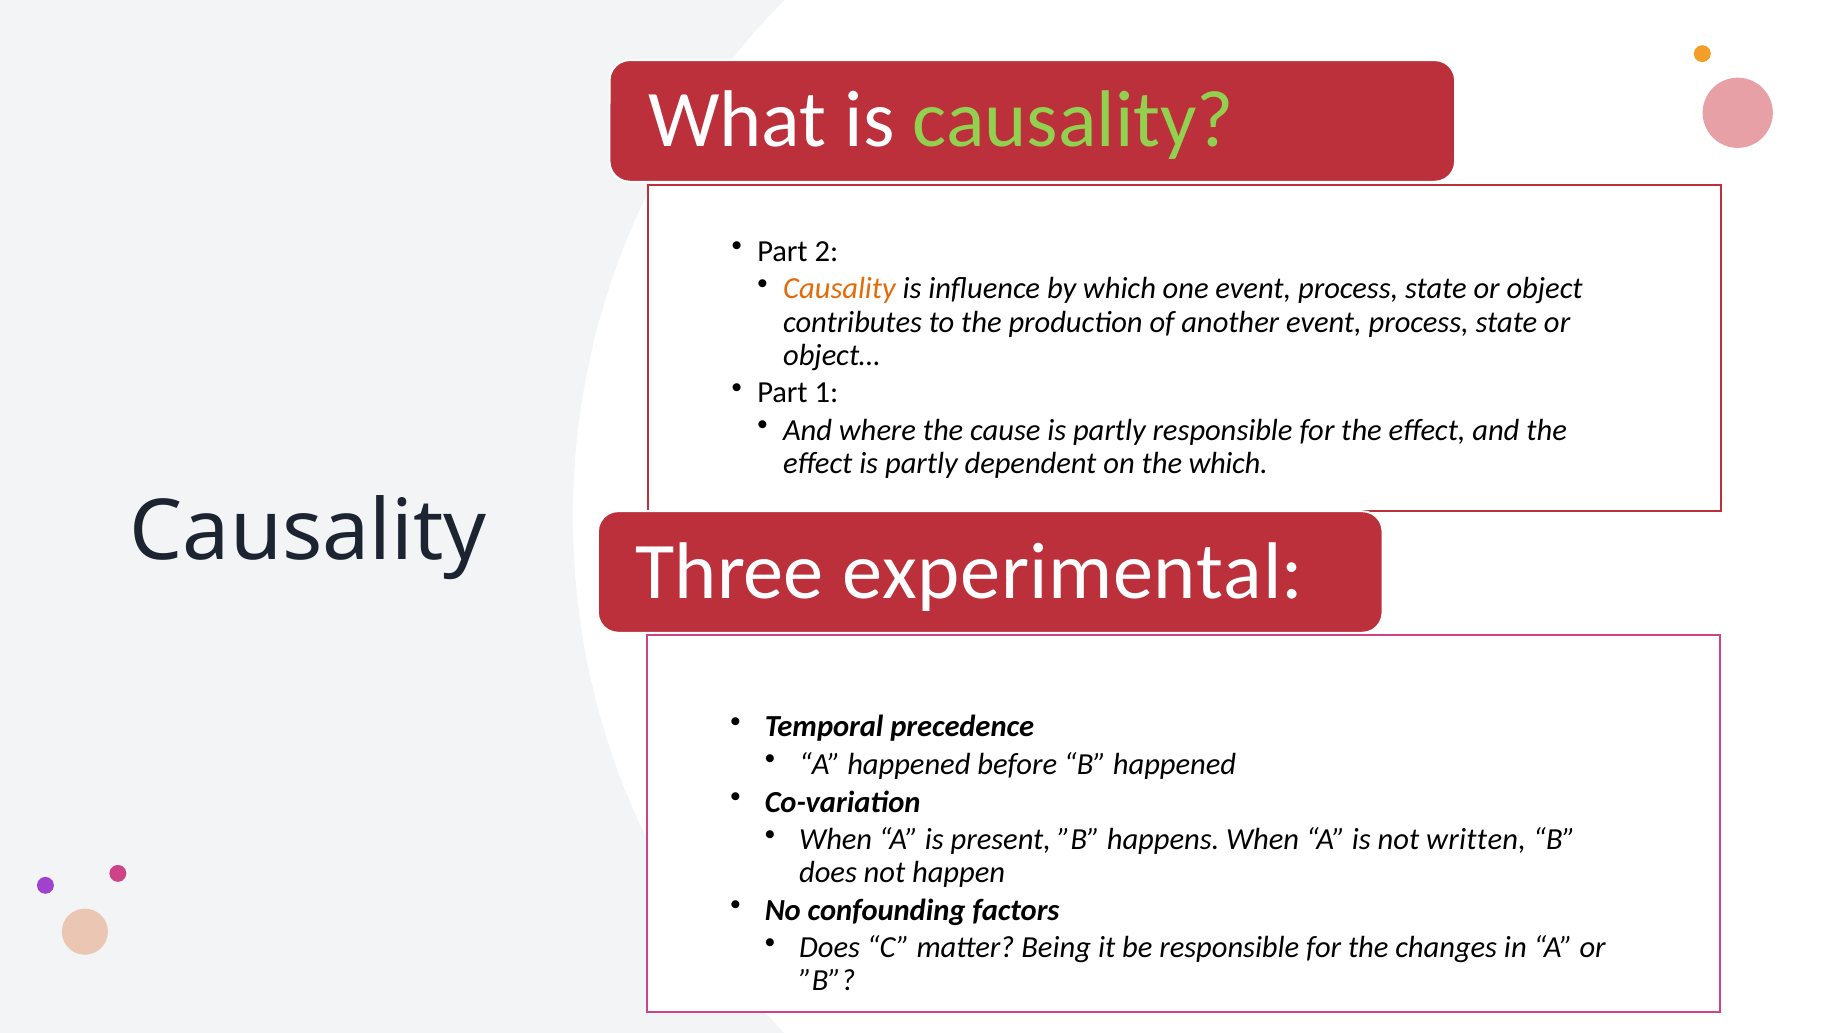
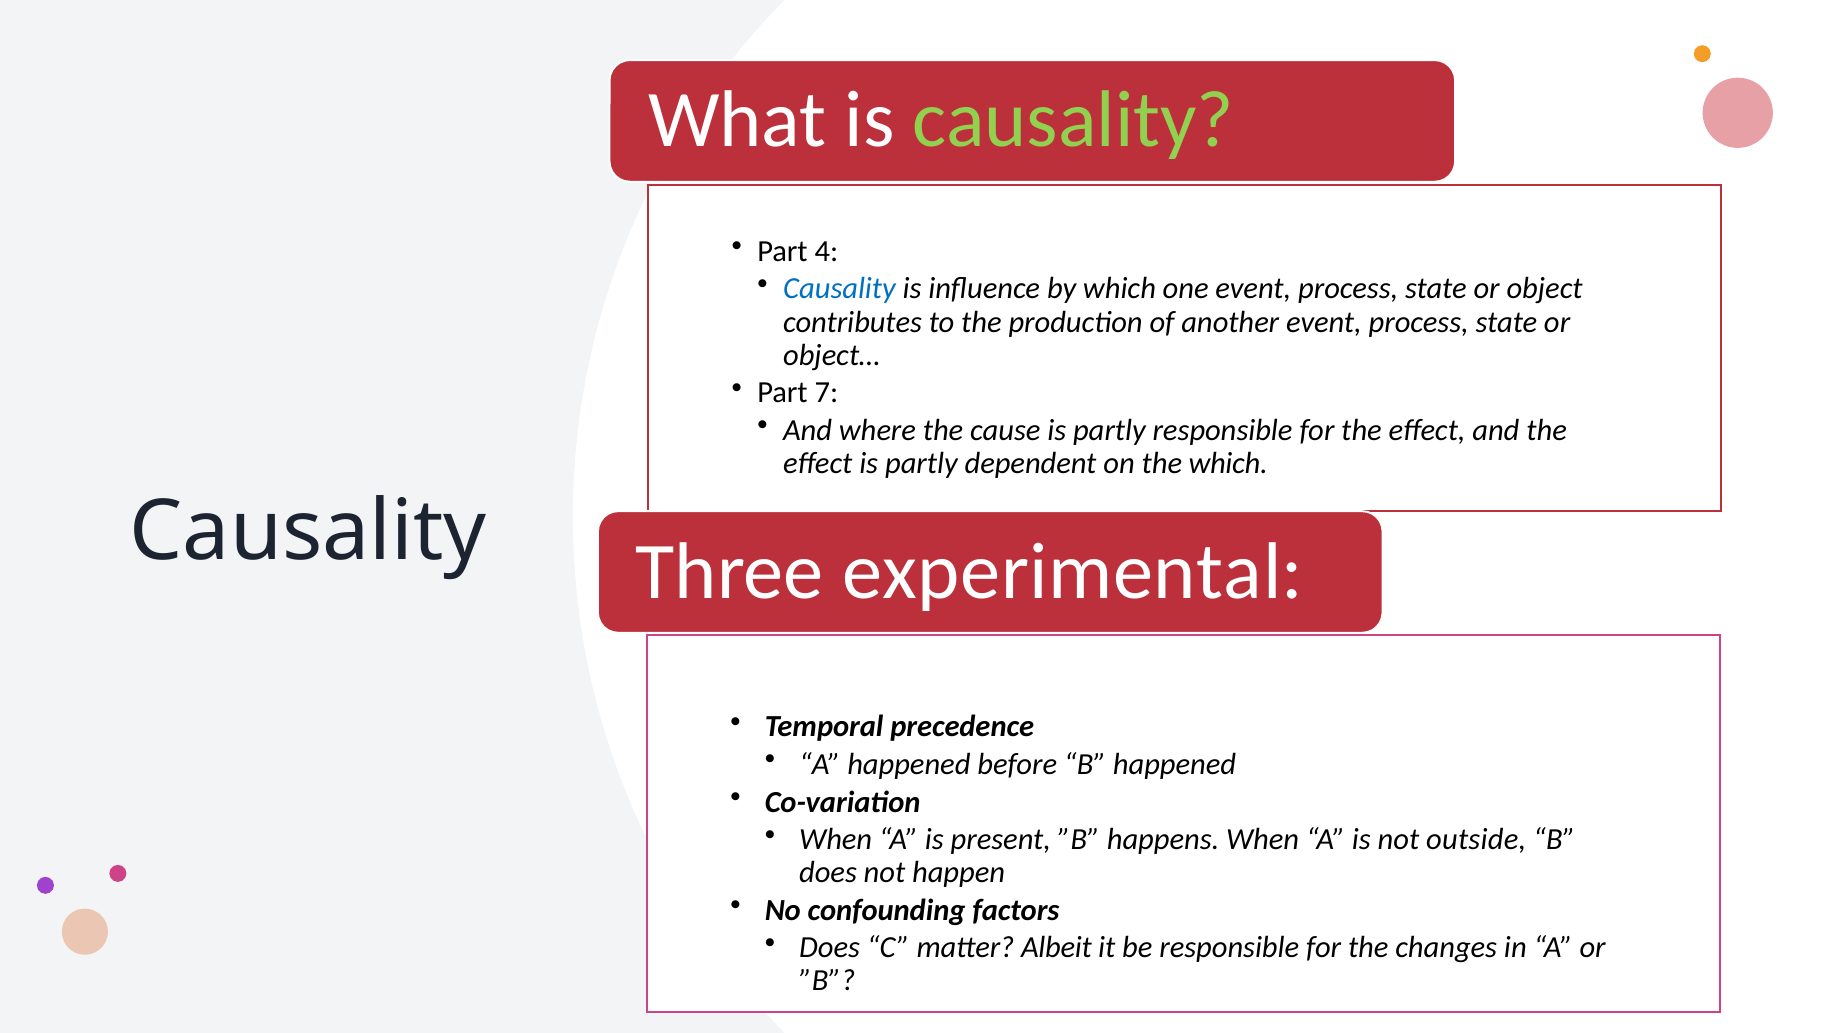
2: 2 -> 4 (826, 251)
Causality colour: orange -> blue (840, 289)
1: 1 -> 7 (826, 393)
written: written -> outside (1476, 840)
Being: Being -> Albeit (1056, 948)
